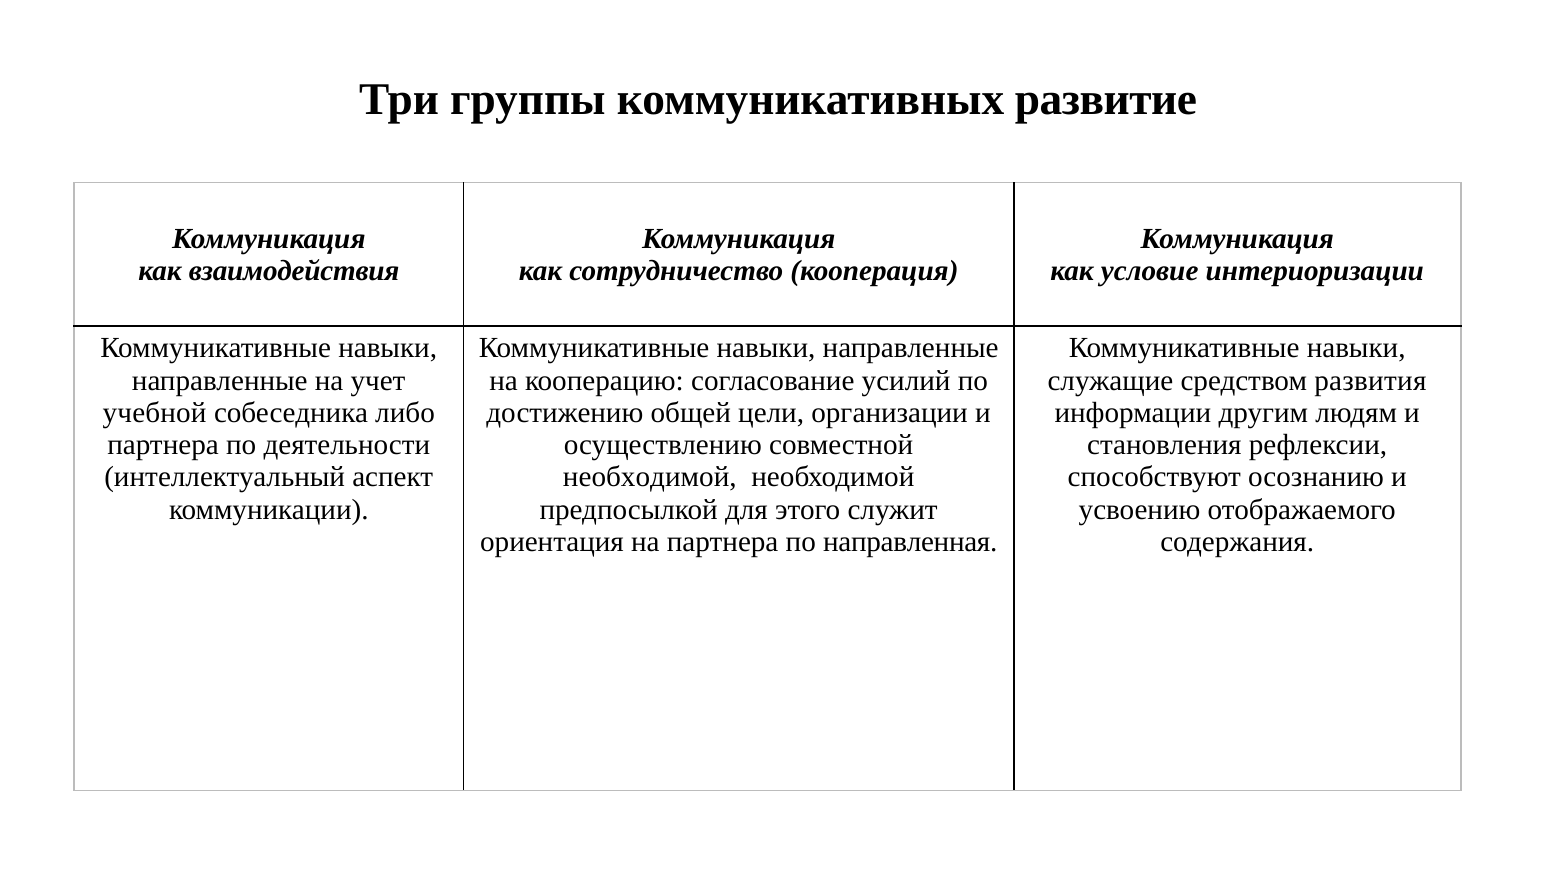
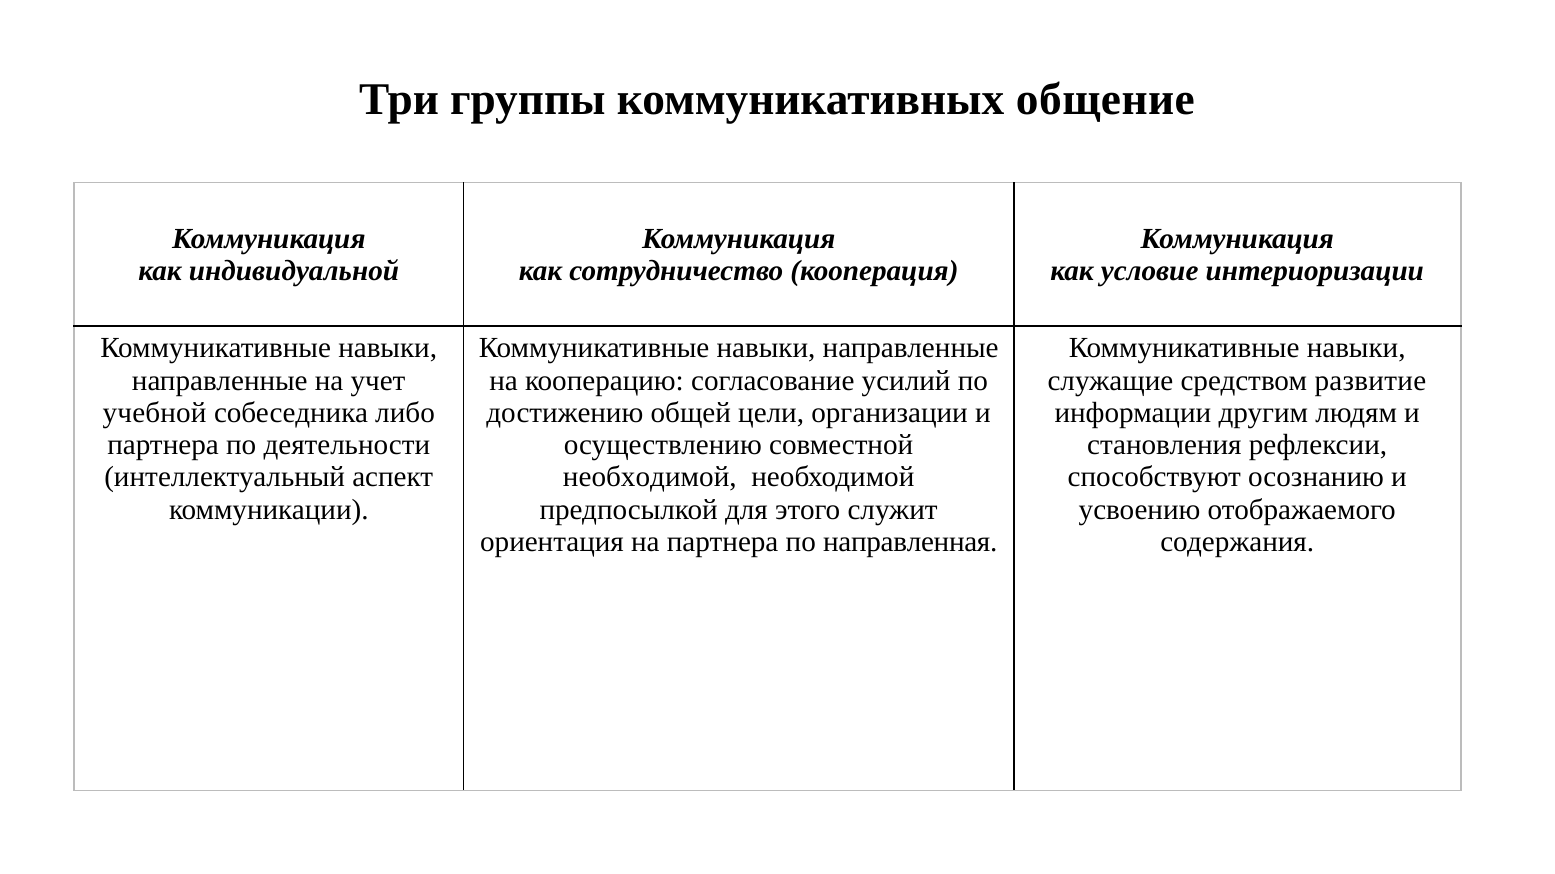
развитие: развитие -> общение (1105, 100)
взаимодействия: взаимодействия -> индивидуальной (294, 271)
развития: развития -> развитие (1370, 381)
